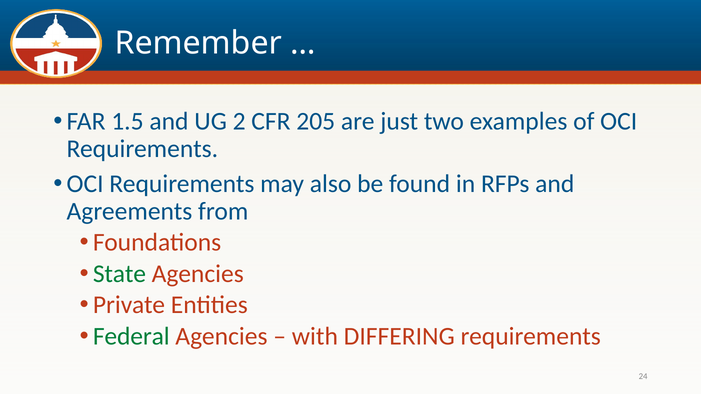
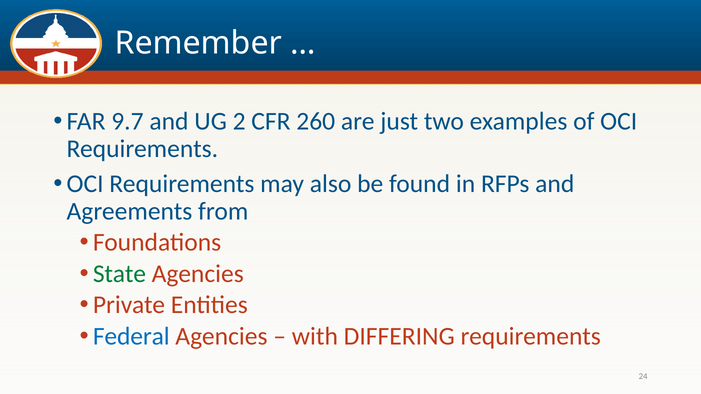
1.5: 1.5 -> 9.7 (127, 121)
205: 205 -> 260 (316, 121)
Federal colour: green -> blue (131, 336)
